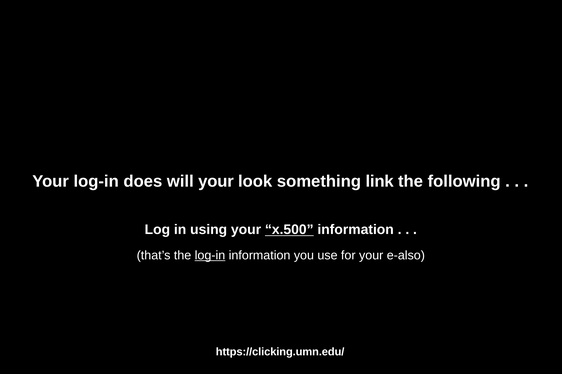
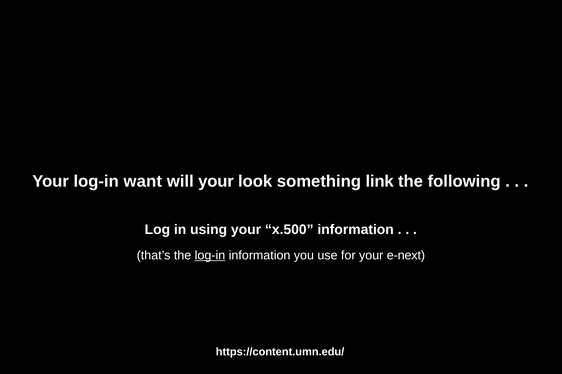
does: does -> want (143, 182)
x.500 underline: present -> none (289, 230)
e-also: e-also -> e-next (406, 256)
https://clicking.umn.edu/: https://clicking.umn.edu/ -> https://content.umn.edu/ (280, 353)
